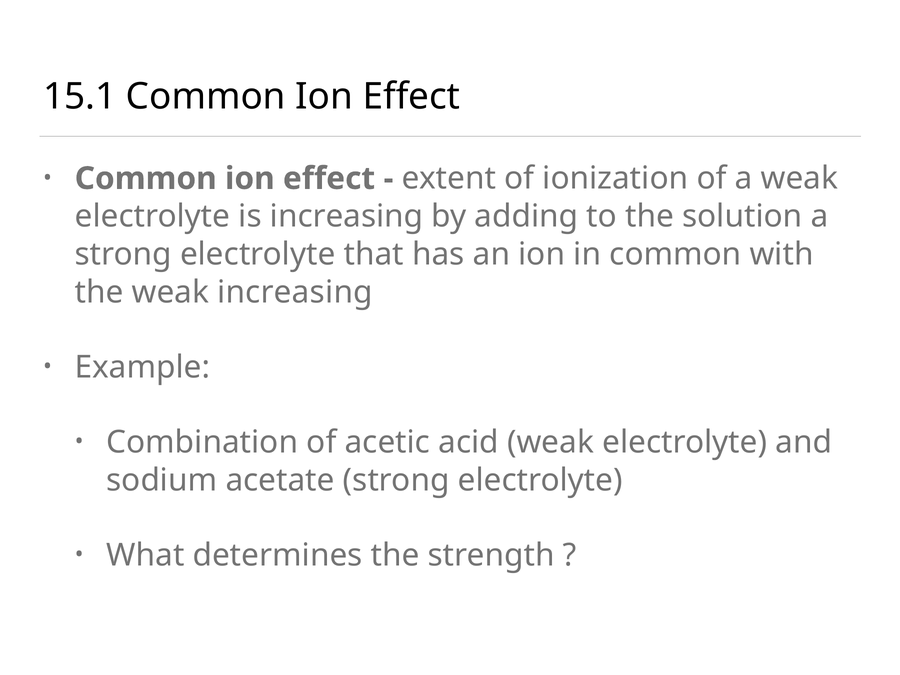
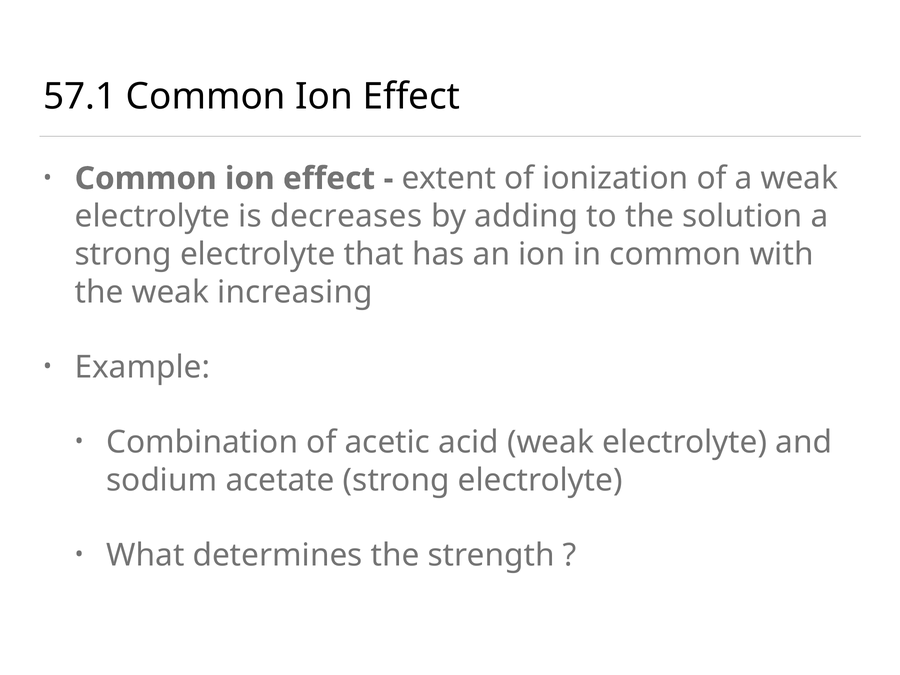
15.1: 15.1 -> 57.1 (80, 96)
is increasing: increasing -> decreases (346, 217)
